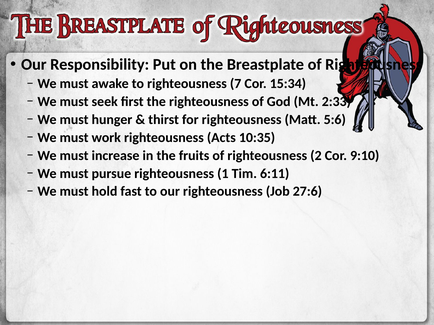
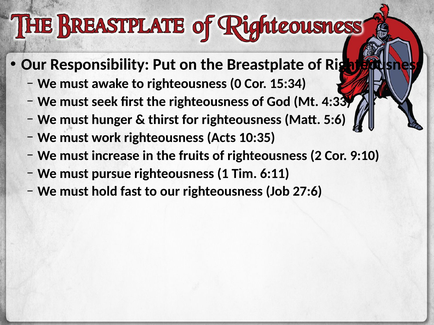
7: 7 -> 0 (236, 84)
2:33: 2:33 -> 4:33 (336, 102)
